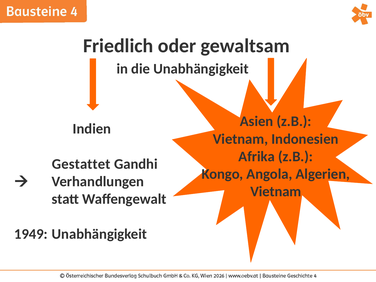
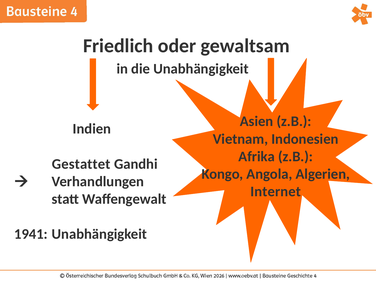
Vietnam: Vietnam -> Internet (276, 192)
1949: 1949 -> 1941 (31, 234)
